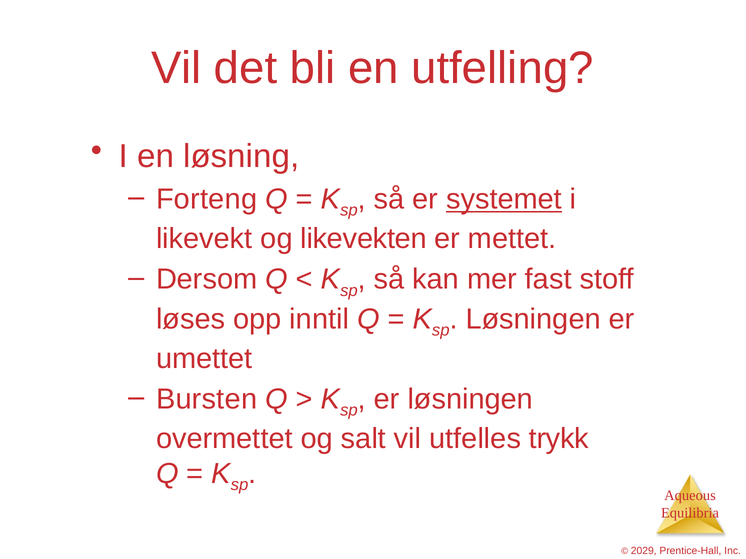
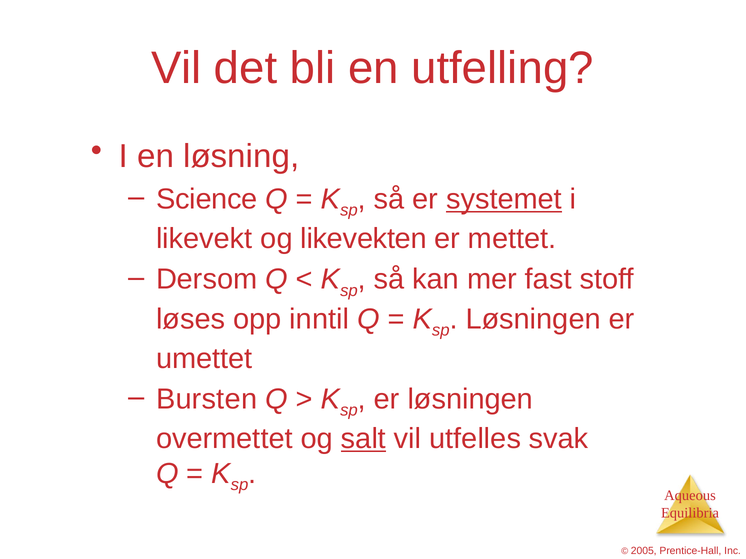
Forteng: Forteng -> Science (207, 199)
salt underline: none -> present (363, 439)
trykk: trykk -> svak (559, 439)
2029: 2029 -> 2005 (644, 552)
